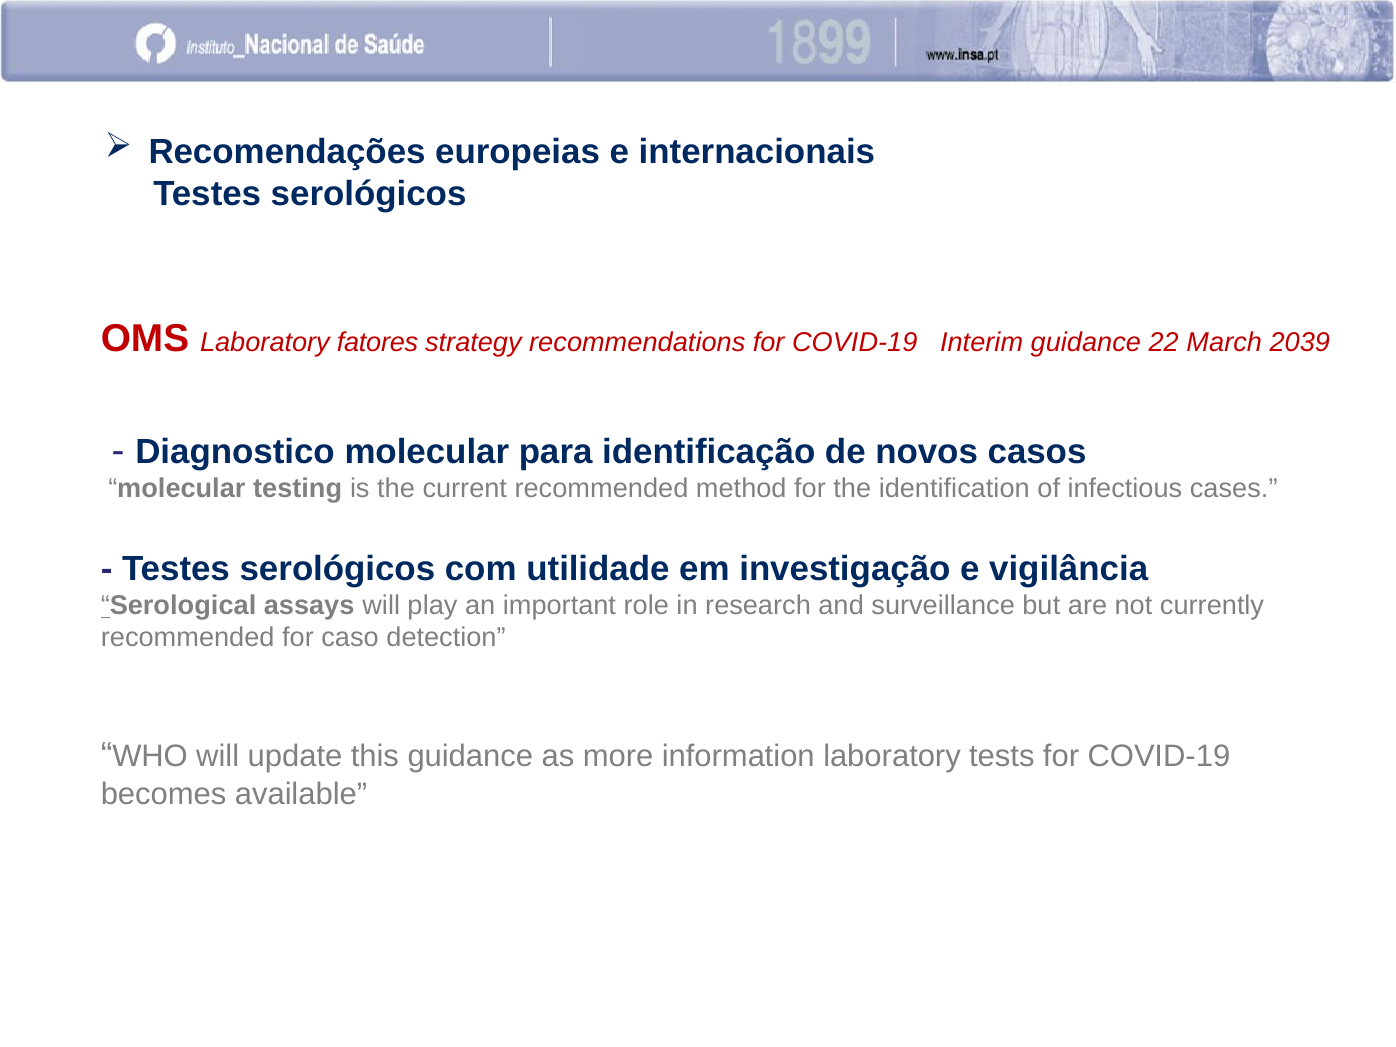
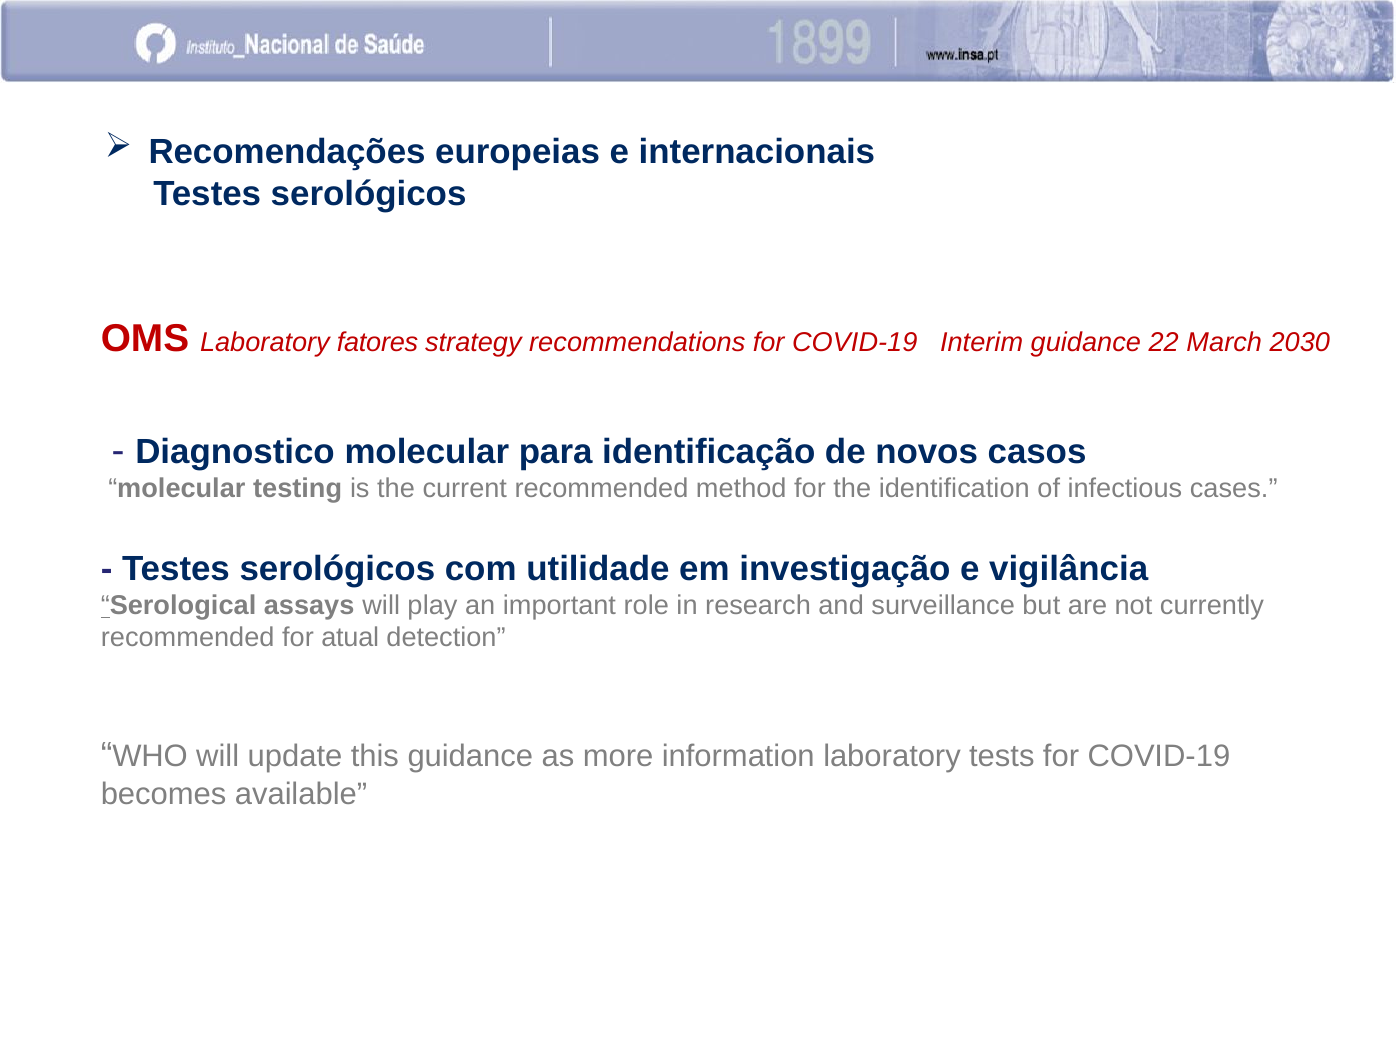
2039: 2039 -> 2030 (1300, 342)
caso: caso -> atual (350, 638)
